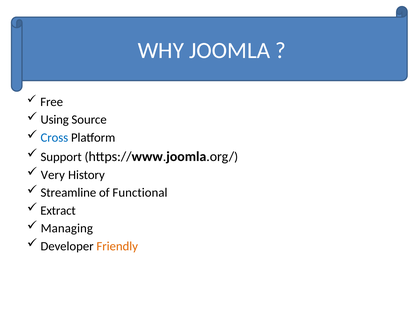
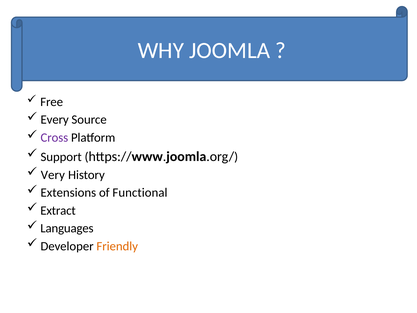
Using: Using -> Every (55, 120)
Cross colour: blue -> purple (54, 137)
Streamline: Streamline -> Extensions (68, 193)
Managing: Managing -> Languages (67, 228)
